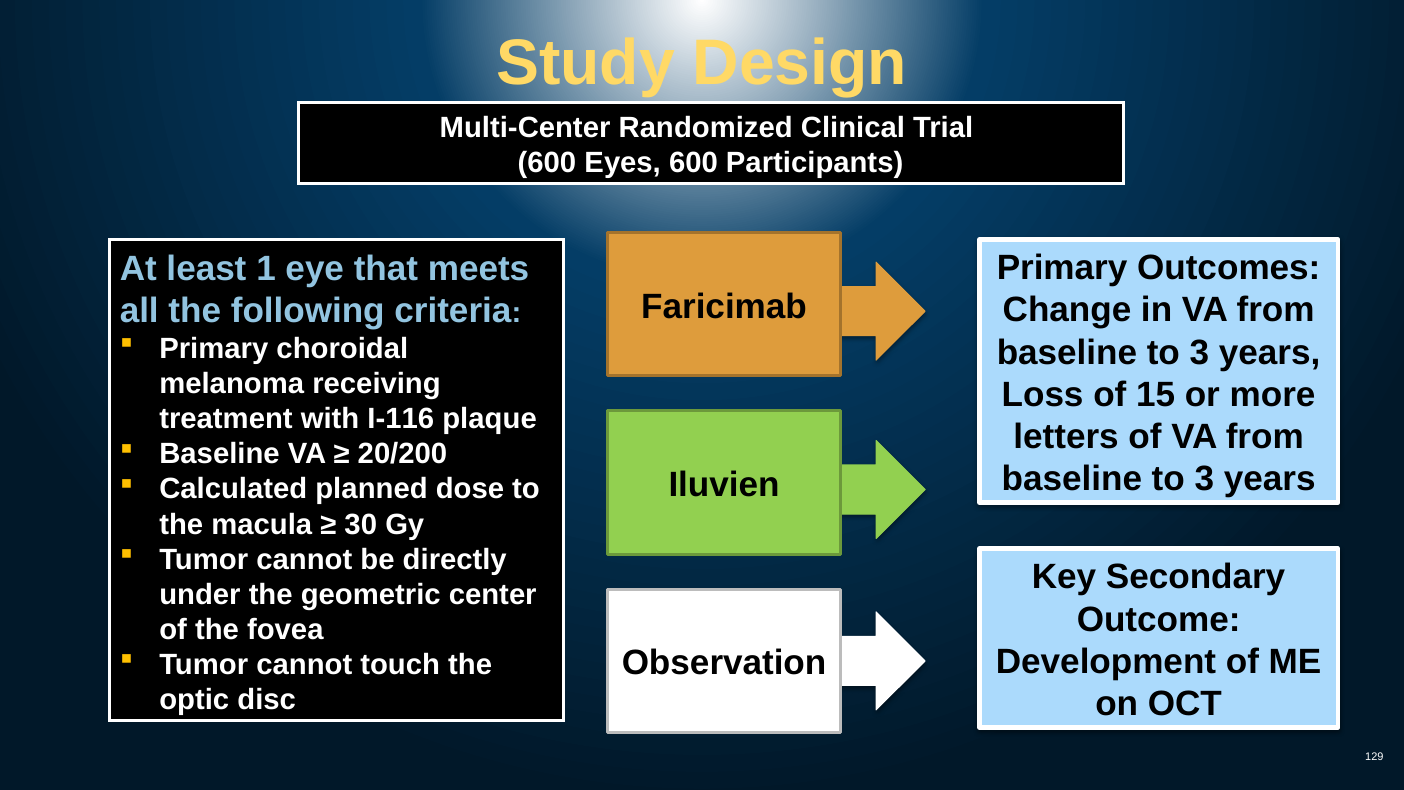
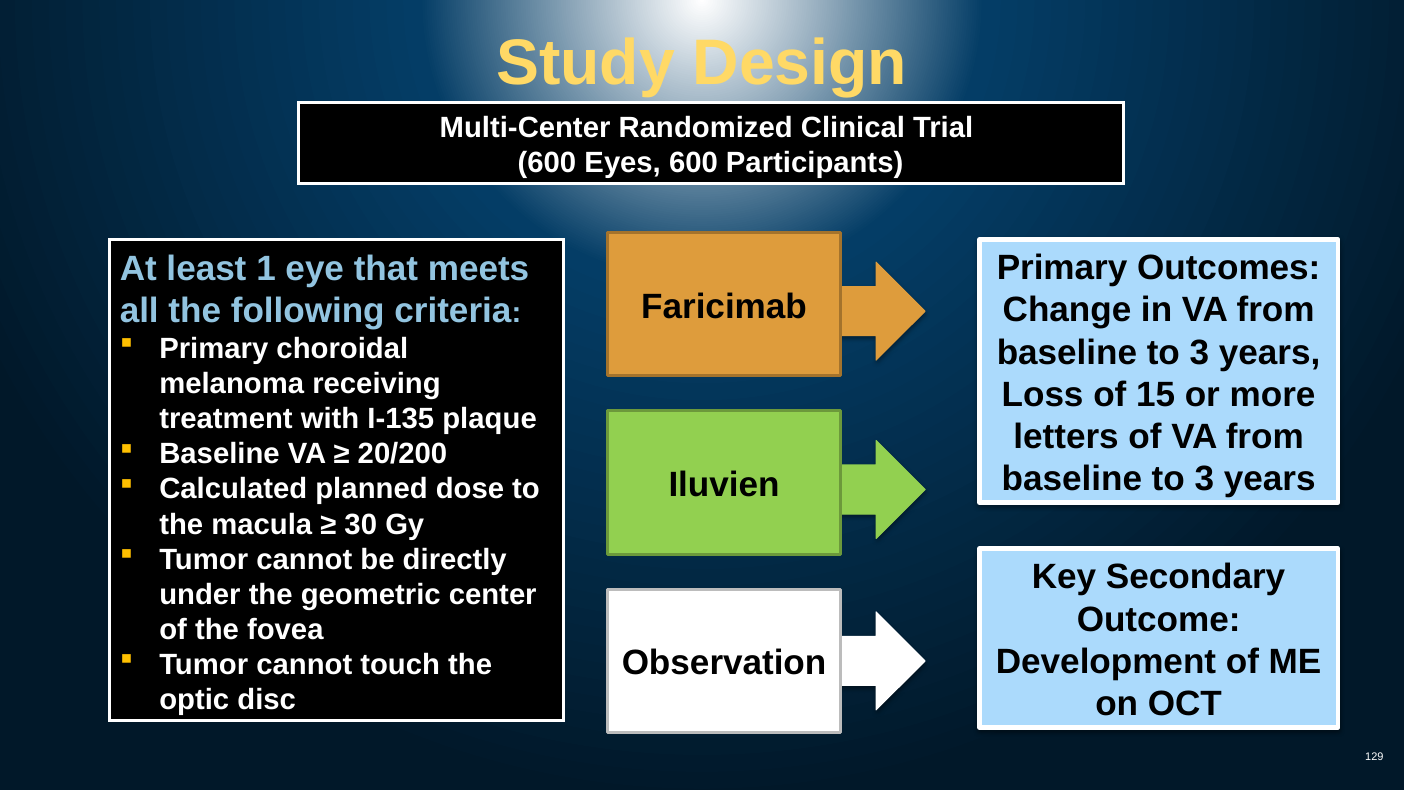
I-116: I-116 -> I-135 (401, 419)
